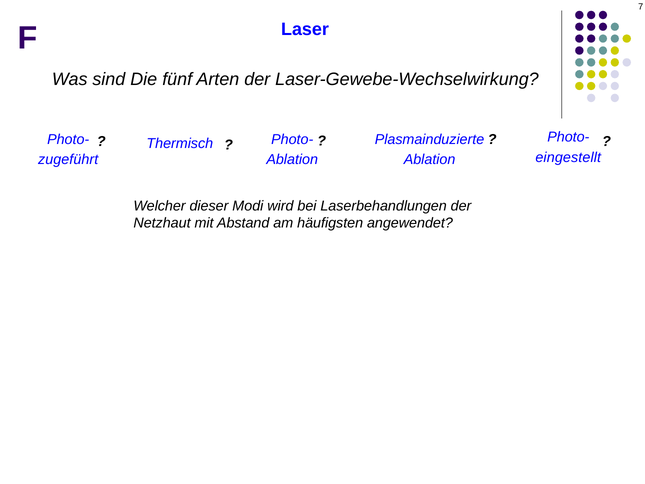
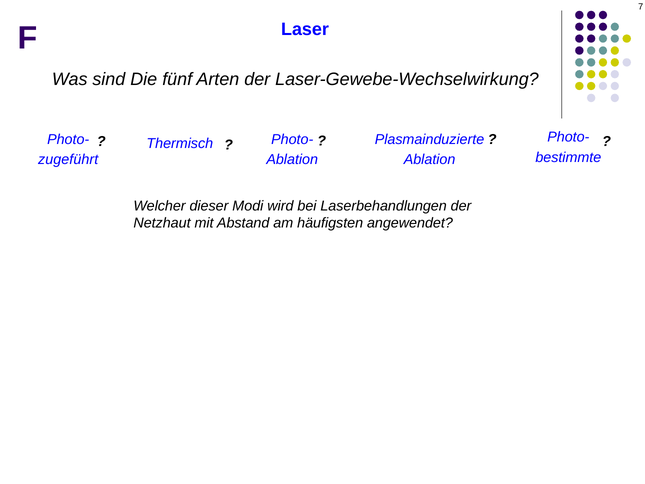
eingestellt: eingestellt -> bestimmte (568, 157)
